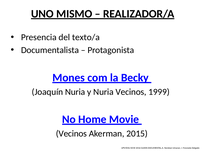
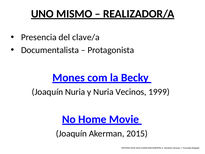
texto/a: texto/a -> clave/a (86, 37)
Vecinos: Vecinos -> Joaquín (71, 133)
